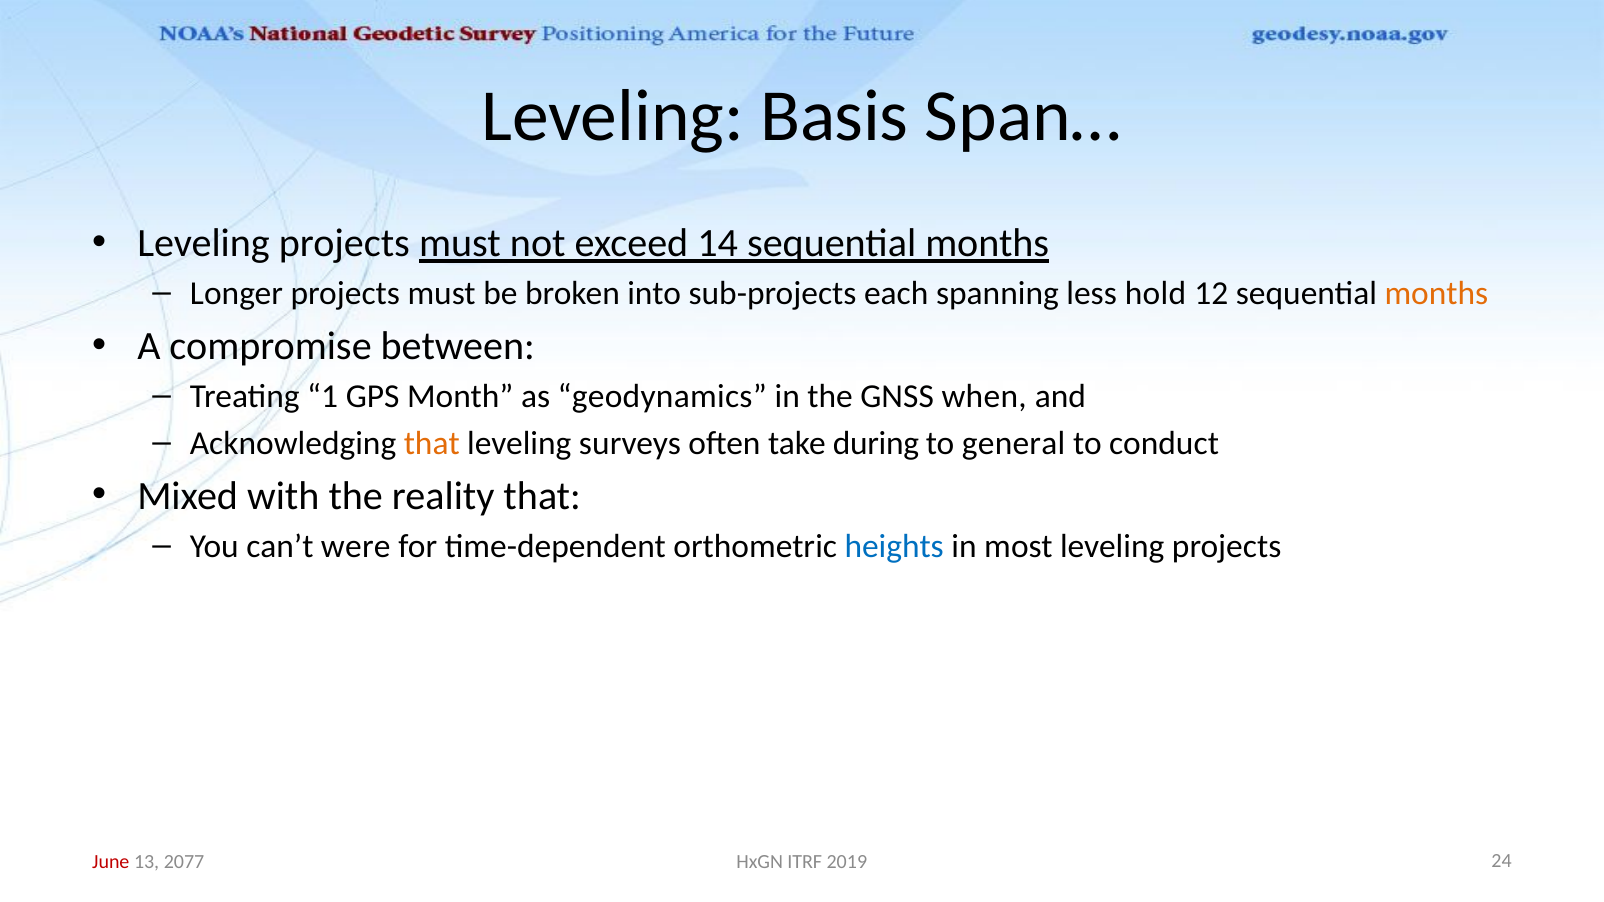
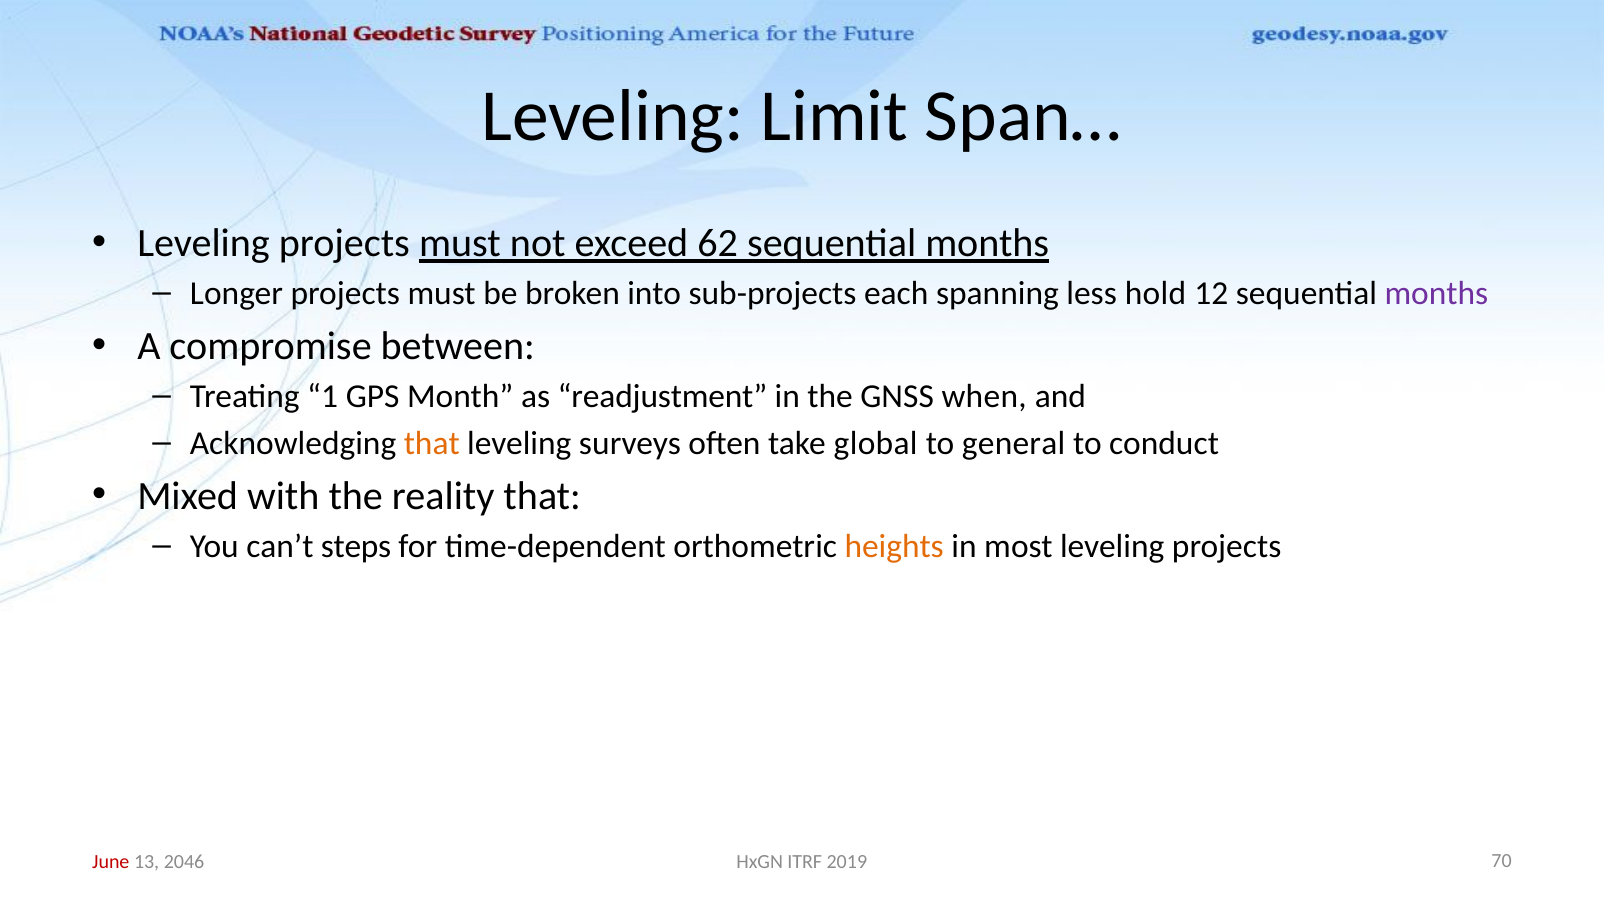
Basis: Basis -> Limit (834, 116)
14: 14 -> 62 (718, 243)
months colour: orange -> purple (1436, 294)
geodynamics: geodynamics -> readjustment (662, 397)
during: during -> global (876, 443)
were: were -> steps (356, 546)
heights colour: blue -> orange (894, 546)
2077: 2077 -> 2046 (184, 862)
24: 24 -> 70 (1502, 861)
